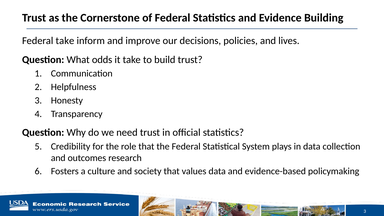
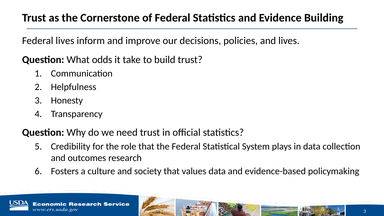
Federal take: take -> lives (65, 41)
